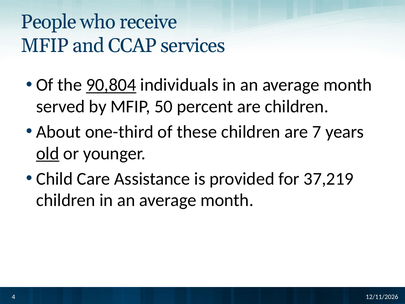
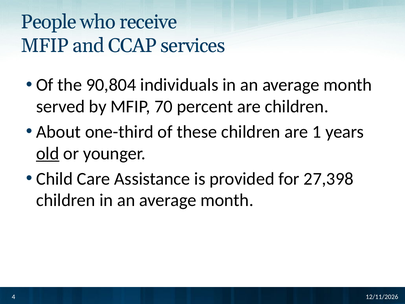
90,804 underline: present -> none (111, 85)
50: 50 -> 70 (164, 107)
7: 7 -> 1 (317, 132)
37,219: 37,219 -> 27,398 (329, 179)
